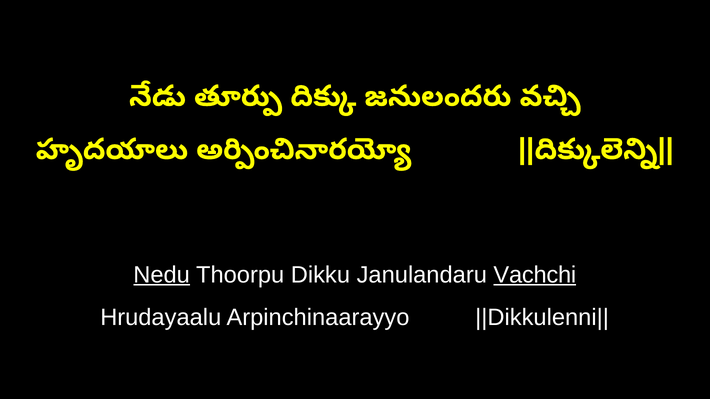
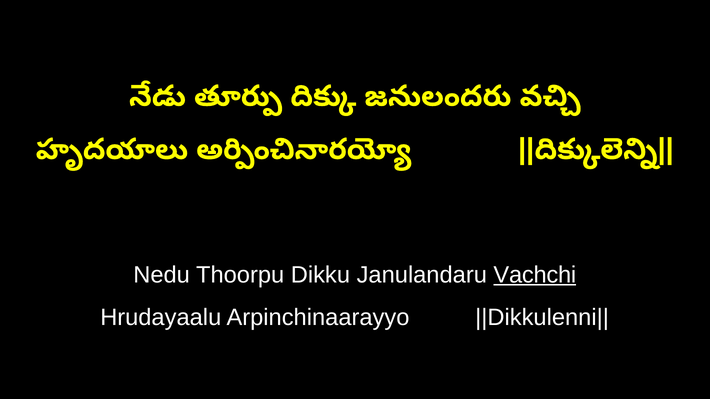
Nedu underline: present -> none (162, 275)
